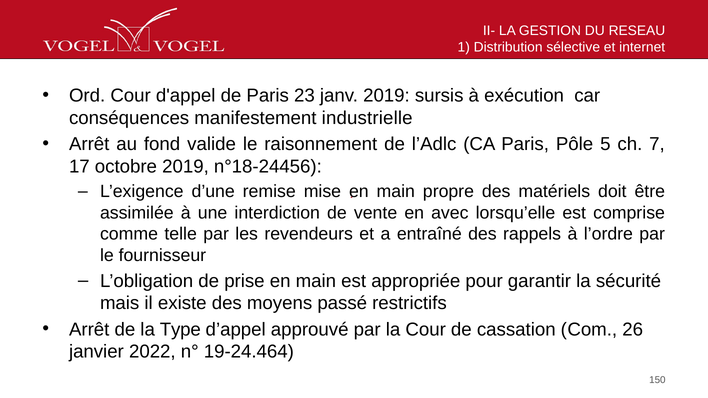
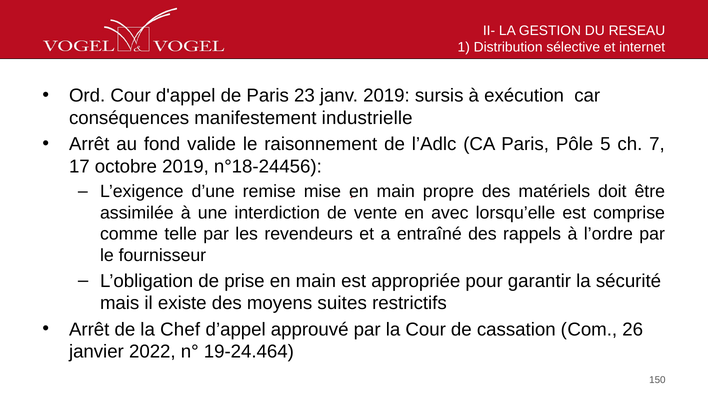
passé: passé -> suites (342, 303)
Type: Type -> Chef (180, 330)
